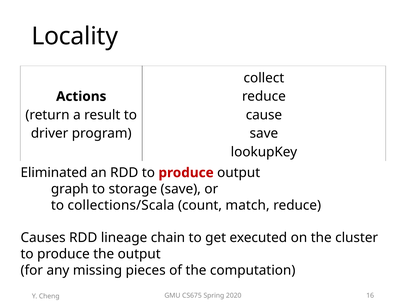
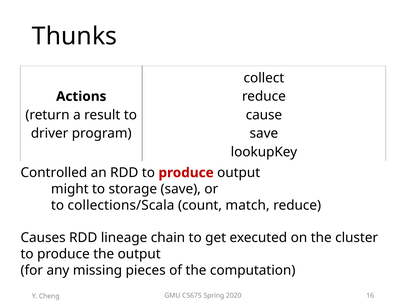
Locality: Locality -> Thunks (75, 36)
Eliminated: Eliminated -> Controlled (54, 172)
graph: graph -> might (70, 189)
